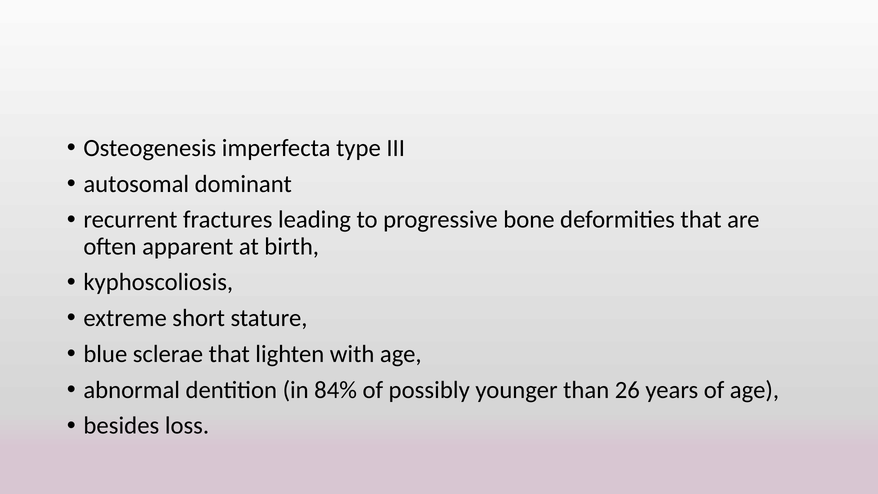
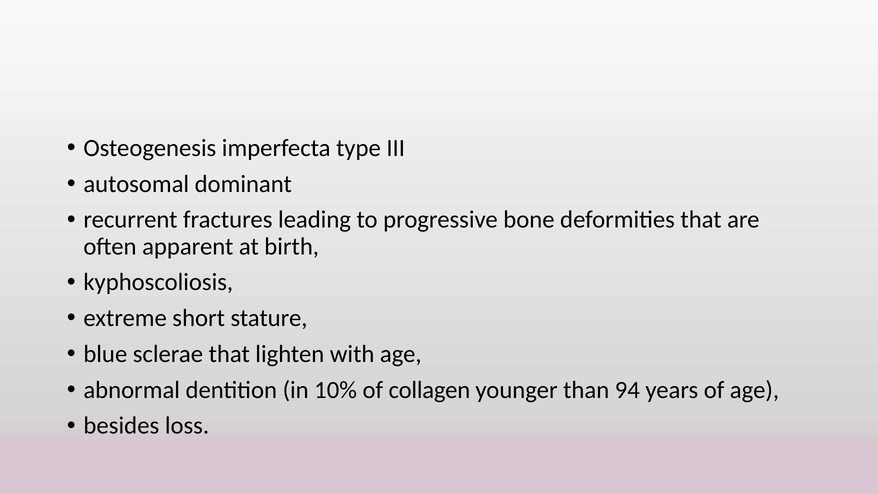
84%: 84% -> 10% (336, 390)
possibly: possibly -> collagen (429, 390)
26: 26 -> 94 (627, 390)
